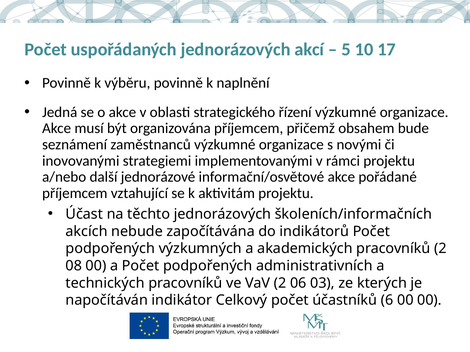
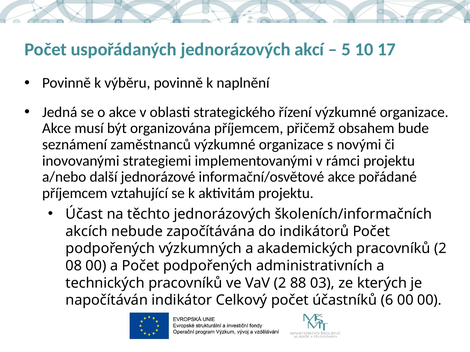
06: 06 -> 88 (298, 283)
